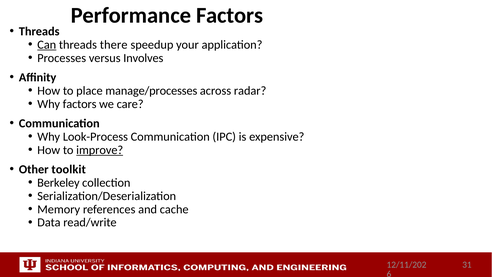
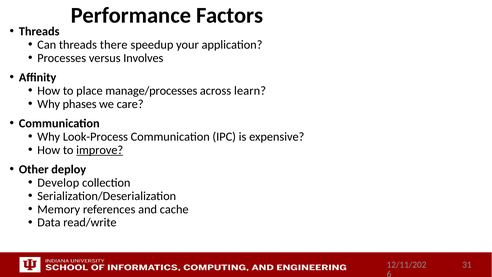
Can underline: present -> none (47, 45)
radar: radar -> learn (250, 91)
Why factors: factors -> phases (80, 104)
toolkit: toolkit -> deploy (69, 169)
Berkeley: Berkeley -> Develop (58, 183)
